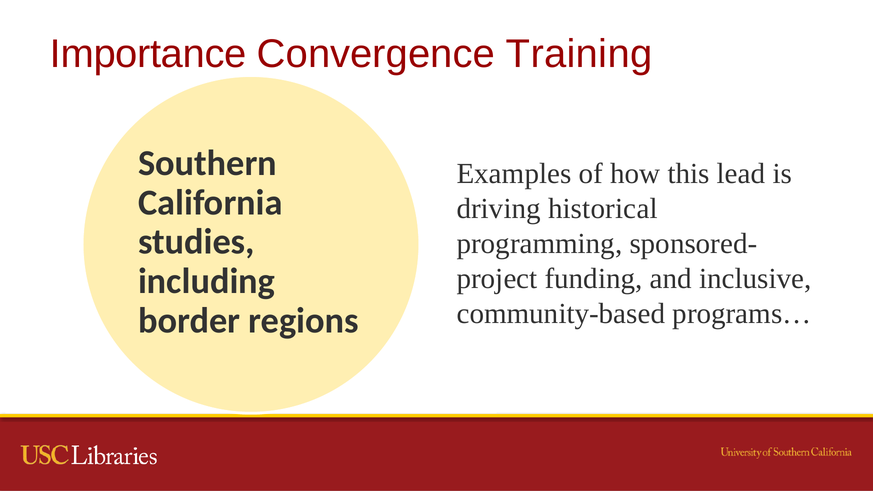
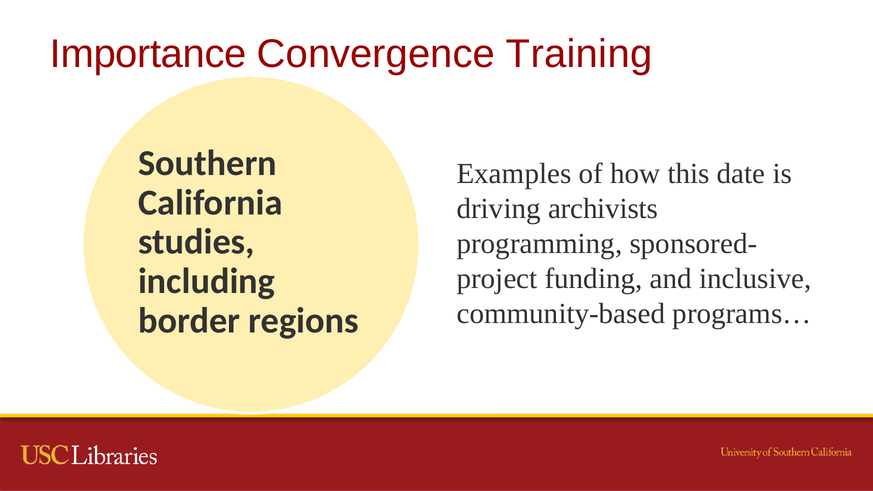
lead: lead -> date (741, 174)
historical: historical -> archivists (603, 209)
